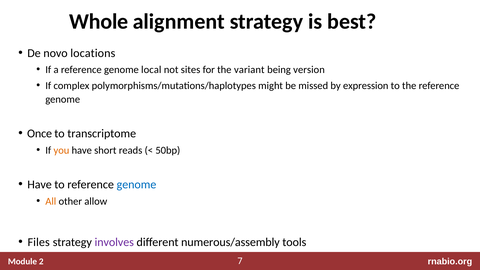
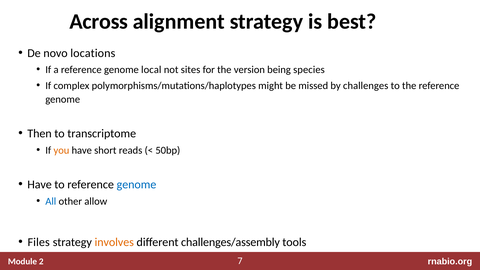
Whole: Whole -> Across (99, 22)
variant: variant -> version (249, 70)
version: version -> species (309, 70)
expression: expression -> challenges (366, 86)
Once: Once -> Then (40, 134)
All colour: orange -> blue (51, 201)
involves colour: purple -> orange (114, 242)
numerous/assembly: numerous/assembly -> challenges/assembly (230, 242)
